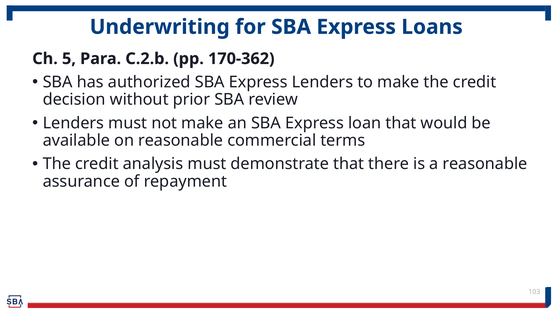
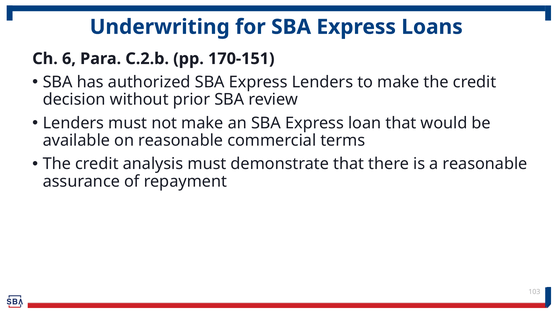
5: 5 -> 6 (69, 59)
170-362: 170-362 -> 170-151 (241, 59)
